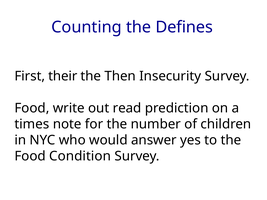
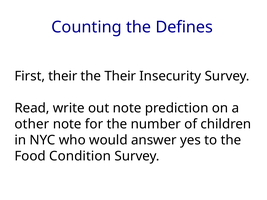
the Then: Then -> Their (120, 76)
Food: Food -> Read (32, 108)
out read: read -> note (127, 108)
times: times -> other (32, 124)
